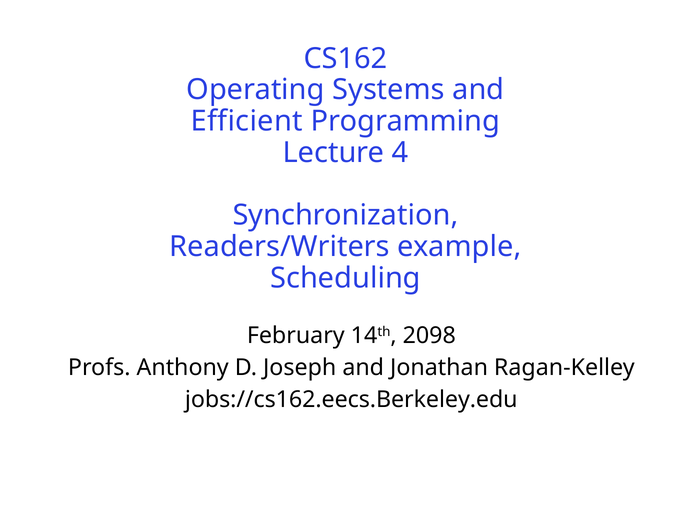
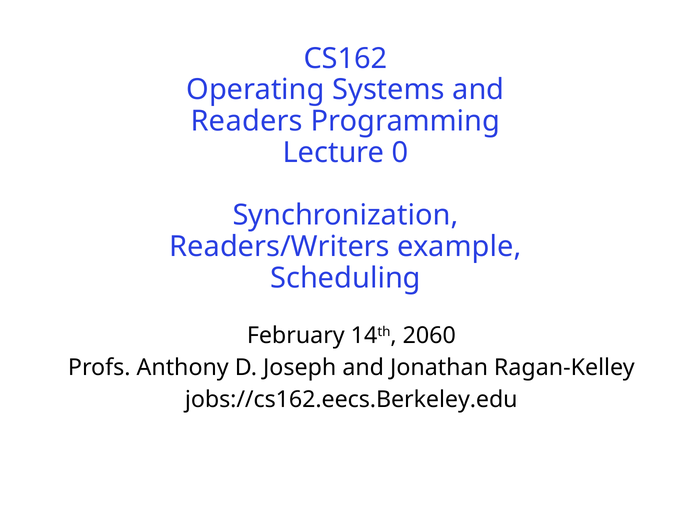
Efficient: Efficient -> Readers (247, 121)
4: 4 -> 0 (400, 153)
2098: 2098 -> 2060 (429, 335)
